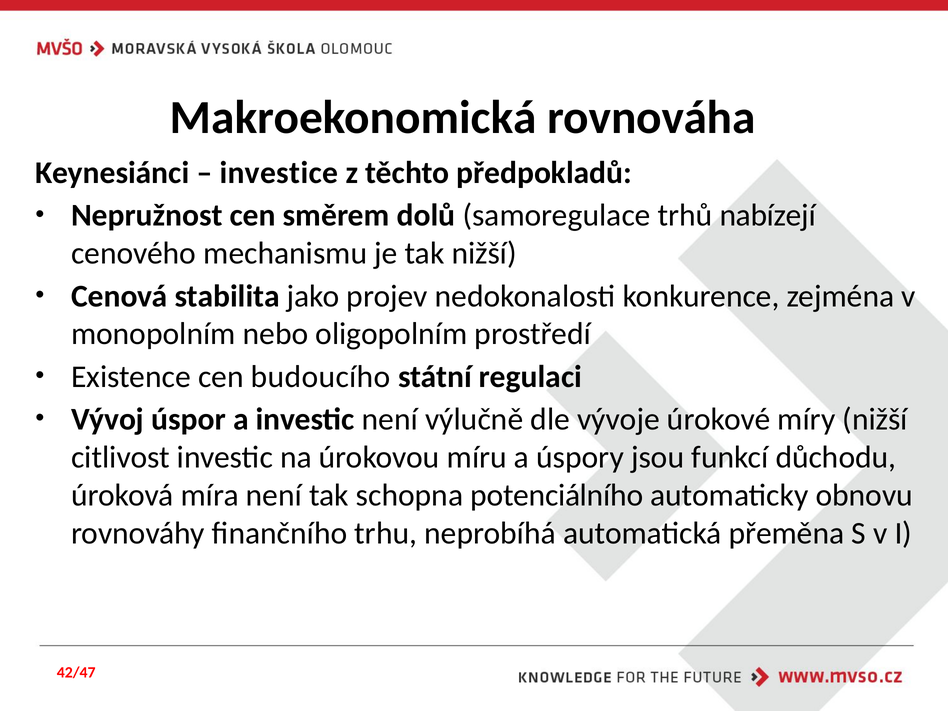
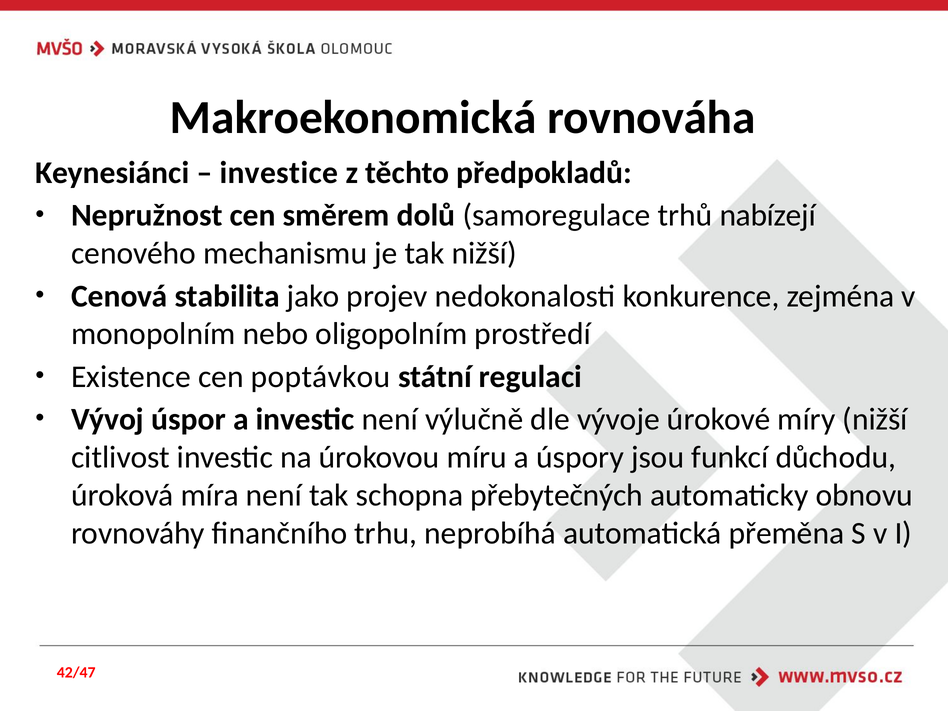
budoucího: budoucího -> poptávkou (321, 377)
potenciálního: potenciálního -> přebytečných (557, 495)
